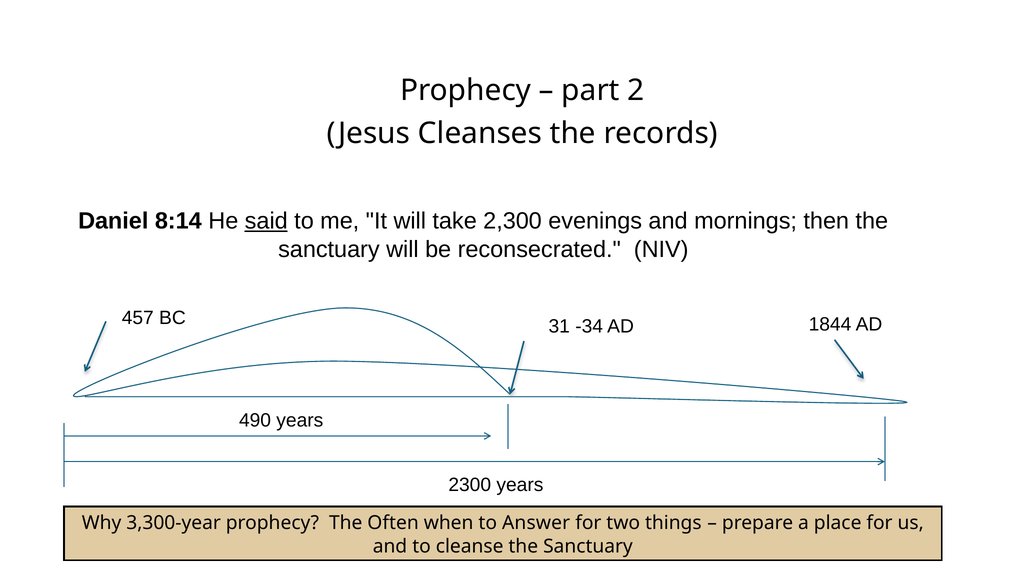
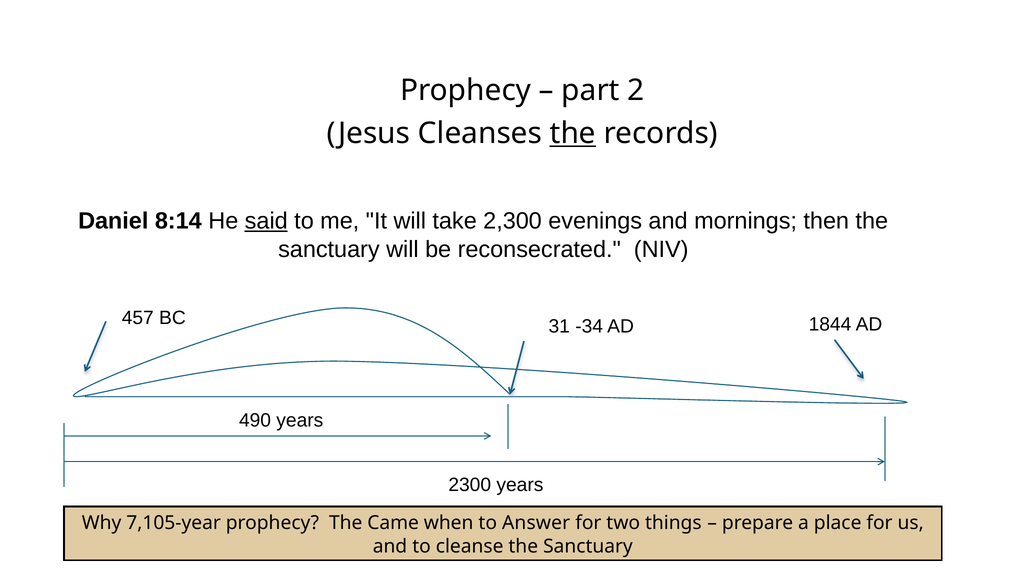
the underline: none -> present (573, 133)
3,300-year: 3,300-year -> 7,105-year (174, 523)
Often: Often -> Came (393, 523)
